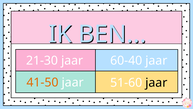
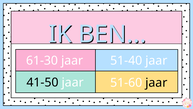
21-30: 21-30 -> 61-30 (42, 60)
60-40: 60-40 -> 51-40 (126, 60)
41-50 colour: orange -> black (43, 82)
